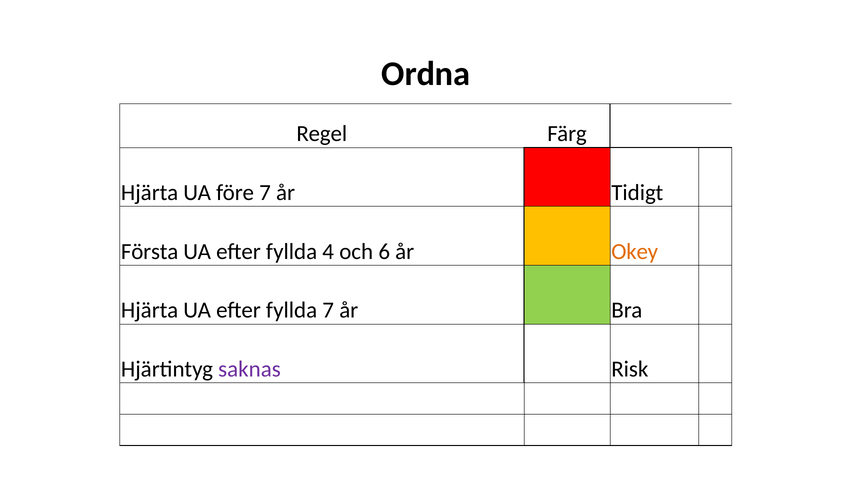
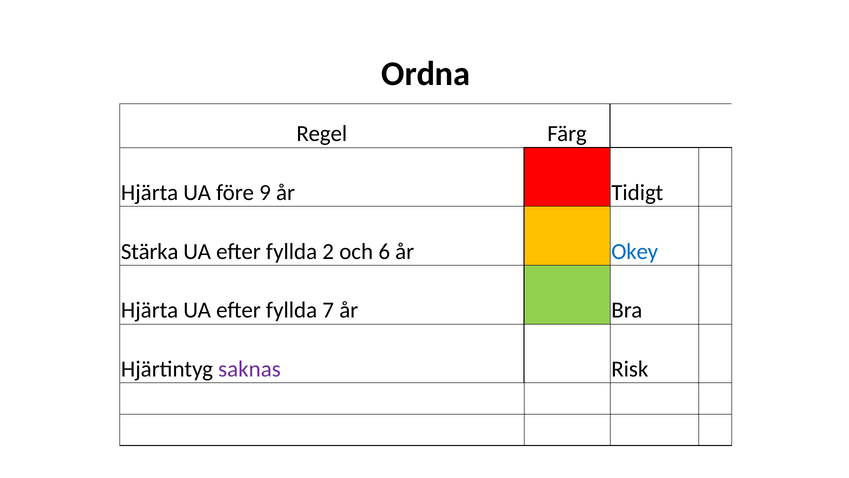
före 7: 7 -> 9 (265, 192)
Första: Första -> Stärka (150, 251)
4: 4 -> 2 (328, 251)
Okey colour: orange -> blue (635, 251)
